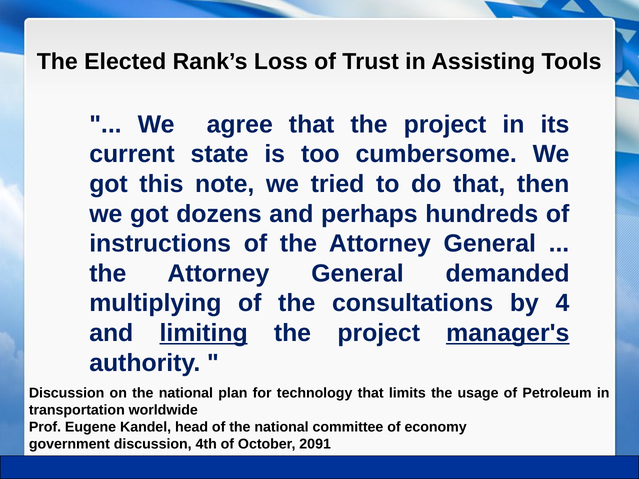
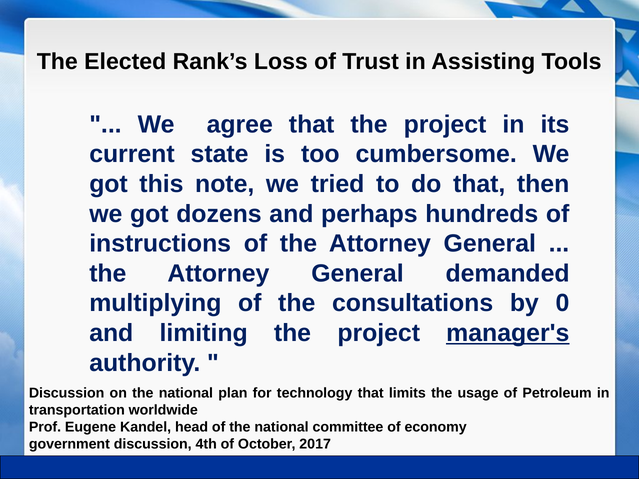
4: 4 -> 0 (562, 303)
limiting underline: present -> none (204, 333)
2091: 2091 -> 2017 (315, 444)
